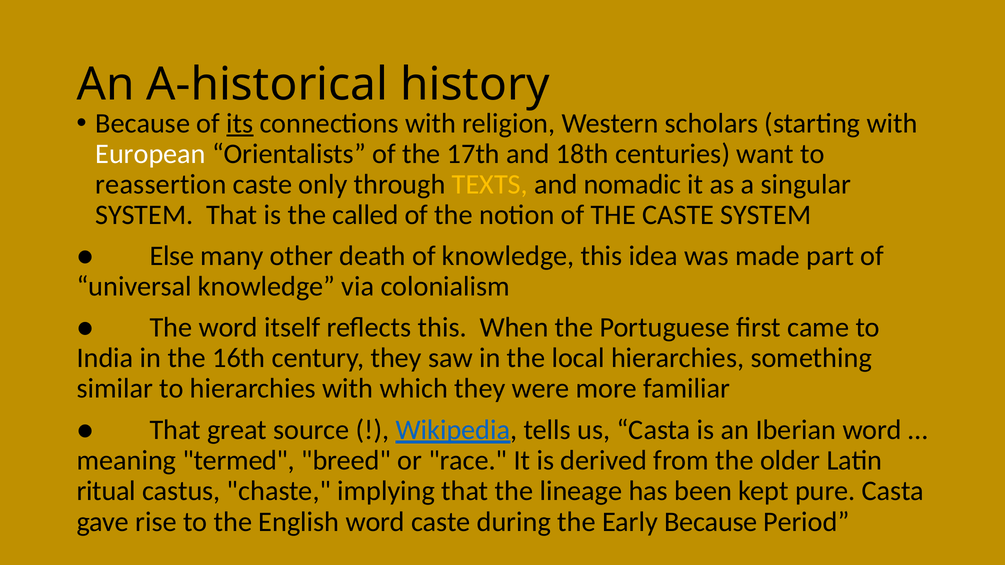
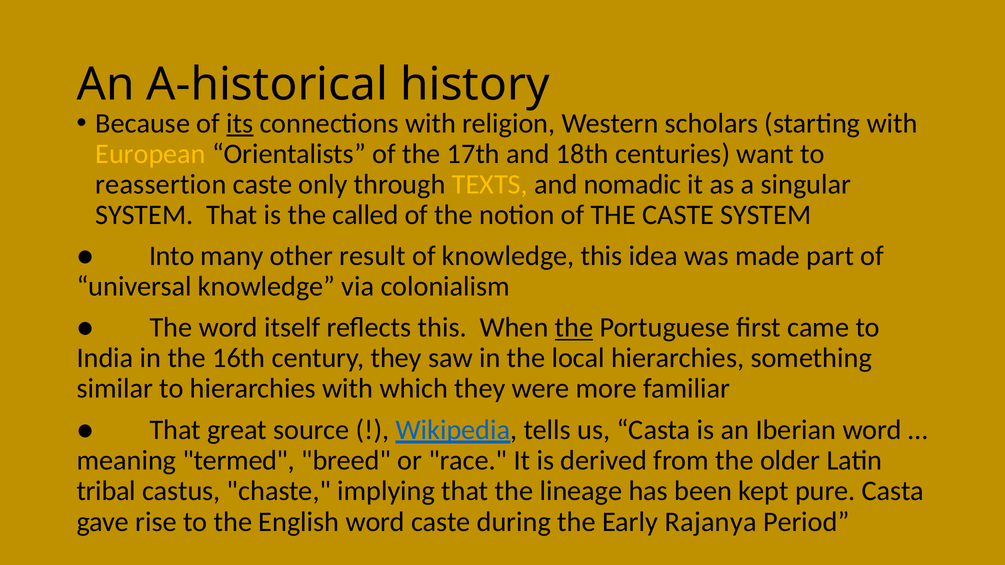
European colour: white -> yellow (151, 154)
Else: Else -> Into (172, 256)
death: death -> result (372, 256)
the underline: none -> present (574, 328)
ritual: ritual -> tribal (106, 491)
Early Because: Because -> Rajanya (711, 522)
